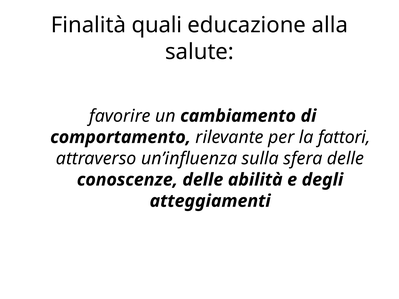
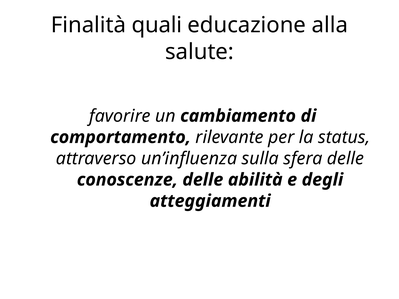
fattori: fattori -> status (344, 137)
